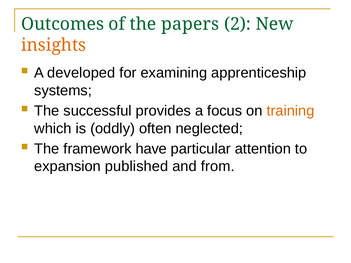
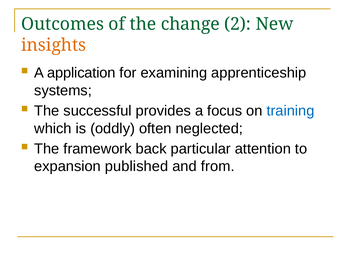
papers: papers -> change (190, 24)
developed: developed -> application (81, 73)
training colour: orange -> blue (290, 111)
have: have -> back (151, 149)
